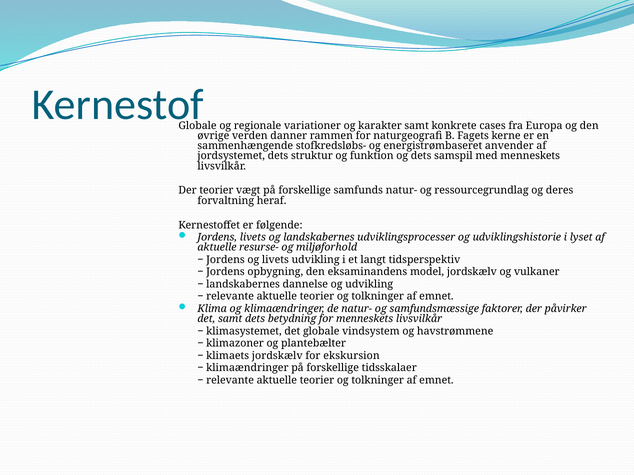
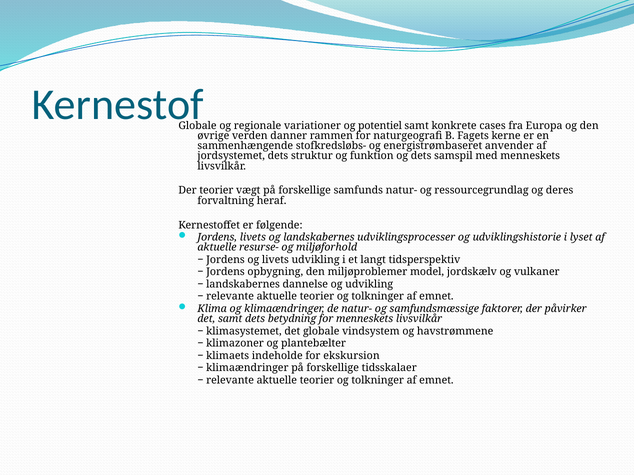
karakter: karakter -> potentiel (380, 126)
eksaminandens: eksaminandens -> miljøproblemer (367, 272)
klimaets jordskælv: jordskælv -> indeholde (277, 356)
